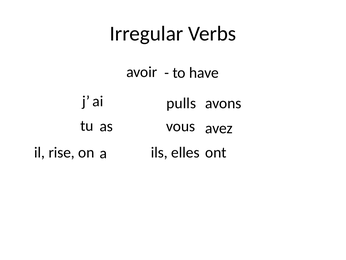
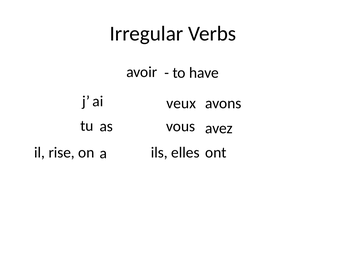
pulls: pulls -> veux (181, 103)
